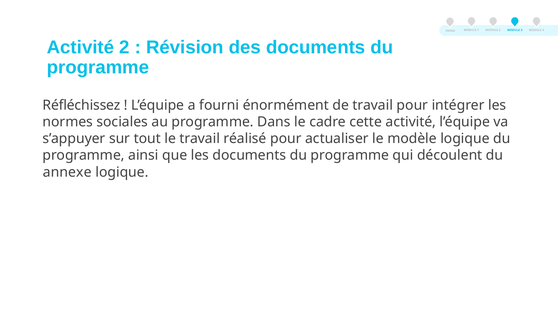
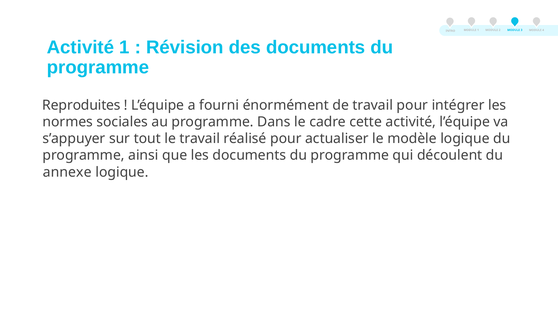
Activité 2: 2 -> 1 (124, 47)
Réfléchissez: Réfléchissez -> Reproduites (82, 105)
